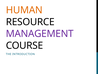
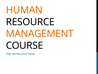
MANAGEMENT colour: purple -> orange (40, 34)
